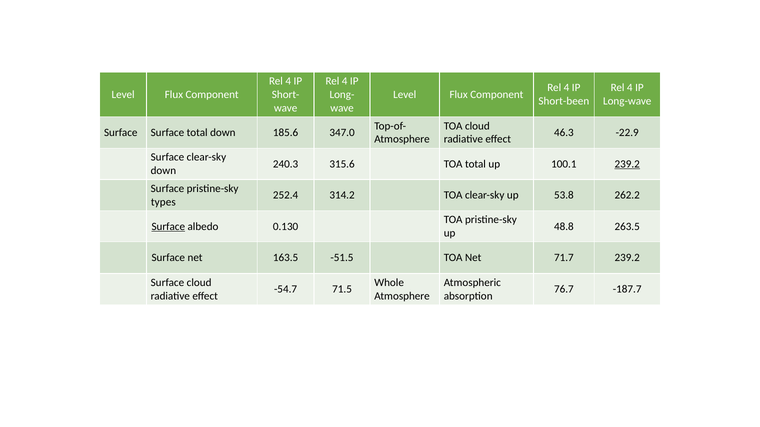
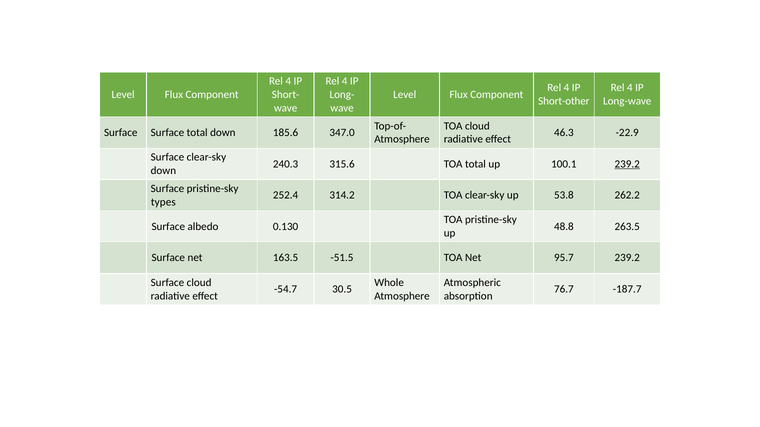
Short-been: Short-been -> Short-other (564, 101)
Surface underline: present -> none (168, 227)
71.7: 71.7 -> 95.7 (564, 258)
71.5: 71.5 -> 30.5 (342, 290)
